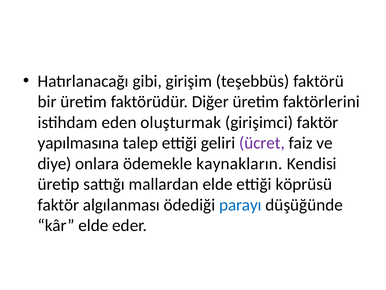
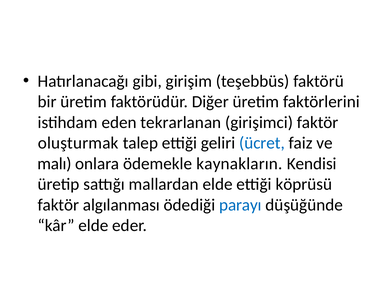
oluşturmak: oluşturmak -> tekrarlanan (181, 122)
yapılmasına: yapılmasına -> oluşturmak (78, 143)
ücret colour: purple -> blue (262, 143)
diye: diye -> malı (55, 163)
